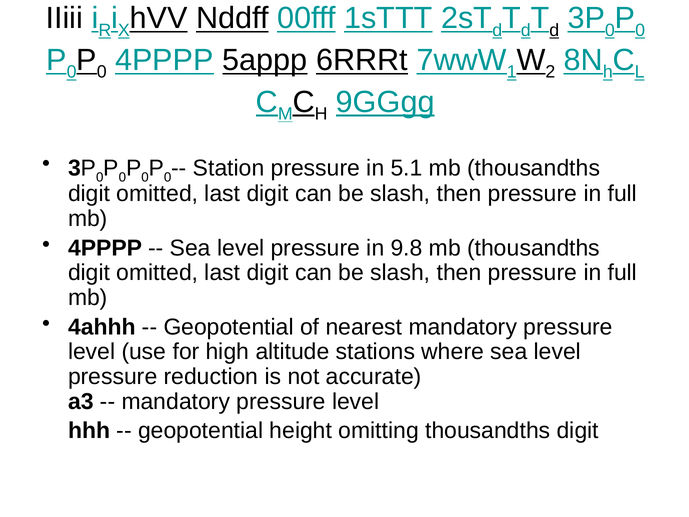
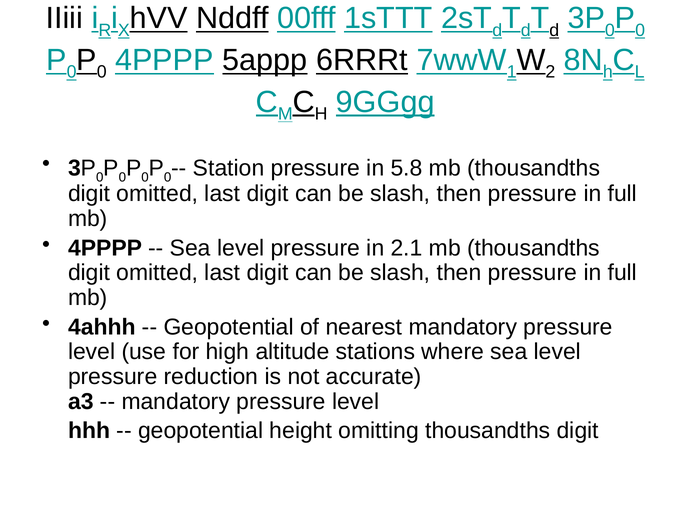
5.1: 5.1 -> 5.8 (407, 168)
9.8: 9.8 -> 2.1 (407, 248)
